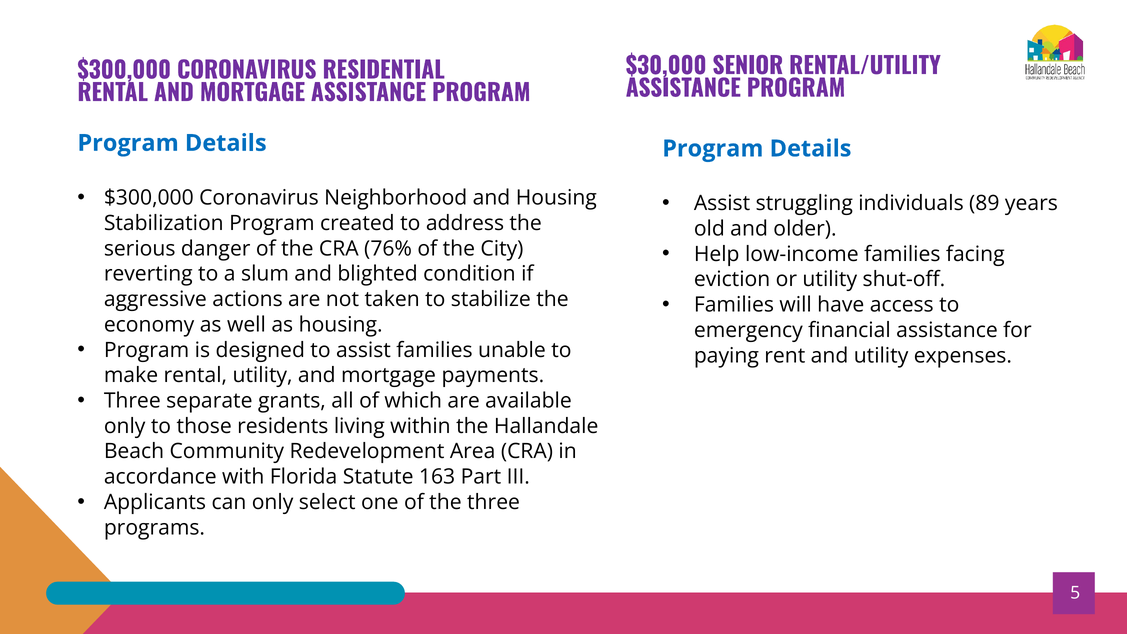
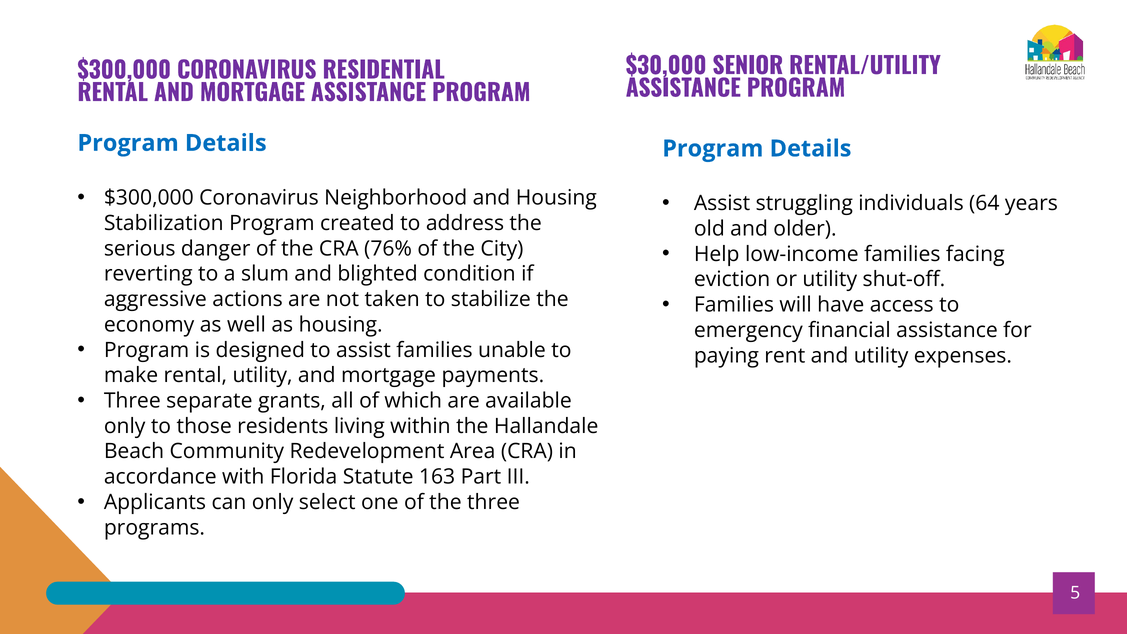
89: 89 -> 64 (984, 203)
